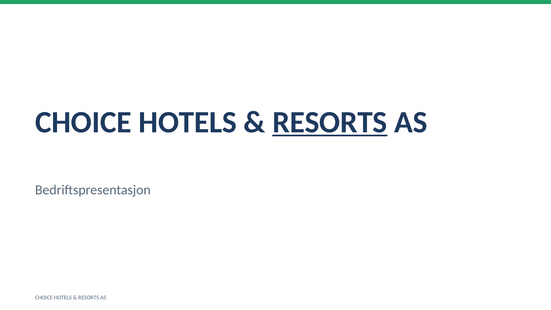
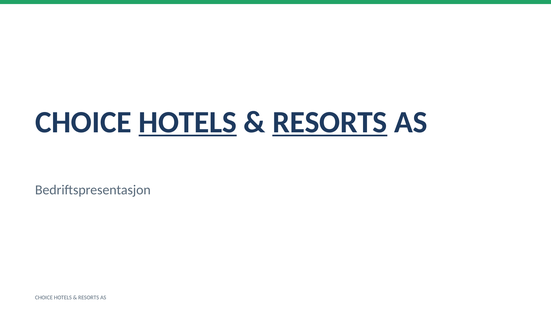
HOTELS underline: none -> present (188, 122)
